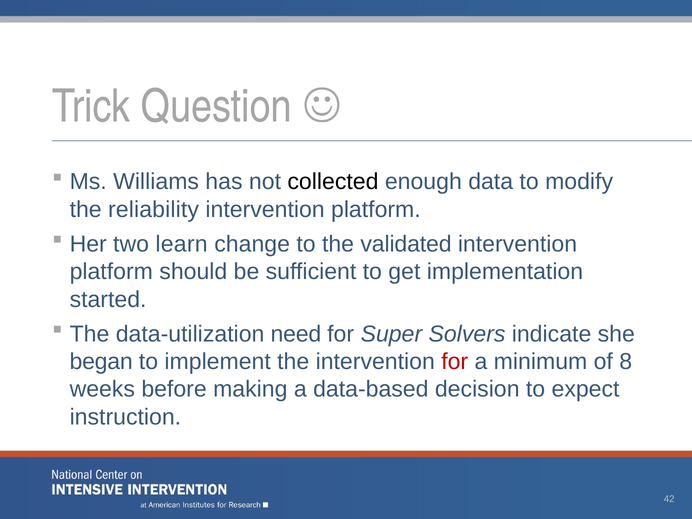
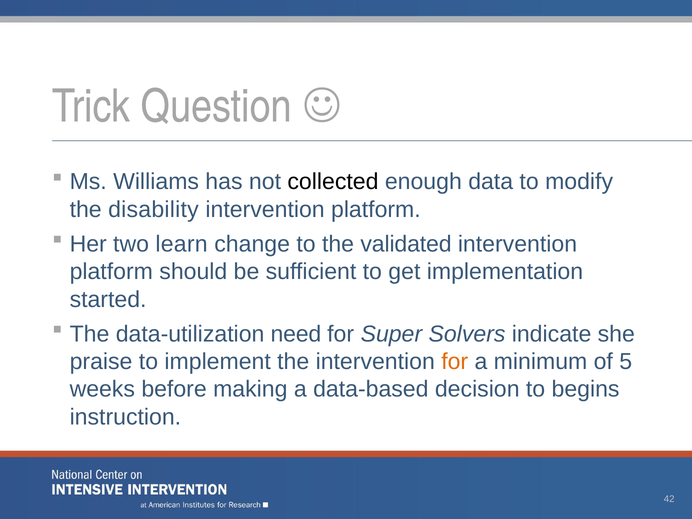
reliability: reliability -> disability (153, 209)
began: began -> praise (101, 362)
for colour: red -> orange (455, 362)
8: 8 -> 5 (626, 362)
expect: expect -> begins (586, 389)
